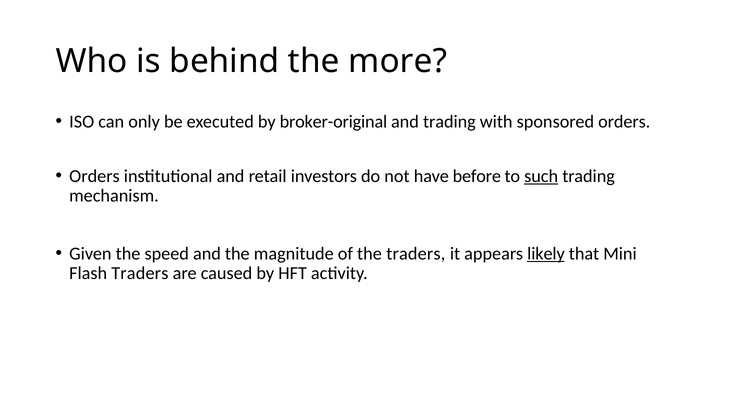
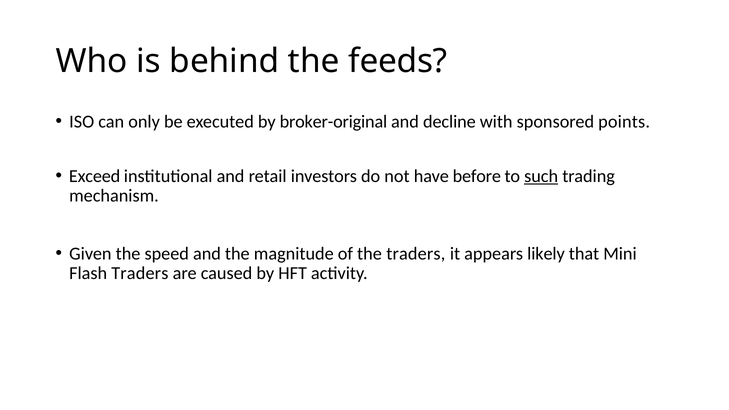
more: more -> feeds (398, 61)
and trading: trading -> decline (449, 122)
sponsored orders: orders -> points (624, 122)
Orders: Orders -> Exceed (95, 176)
likely underline: present -> none (546, 254)
